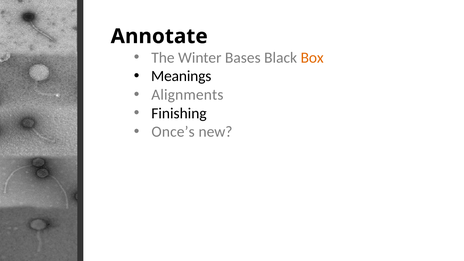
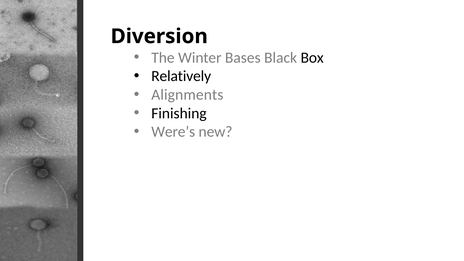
Annotate: Annotate -> Diversion (159, 36)
Box colour: orange -> black (312, 58)
Meanings: Meanings -> Relatively (181, 76)
Once’s: Once’s -> Were’s (173, 132)
